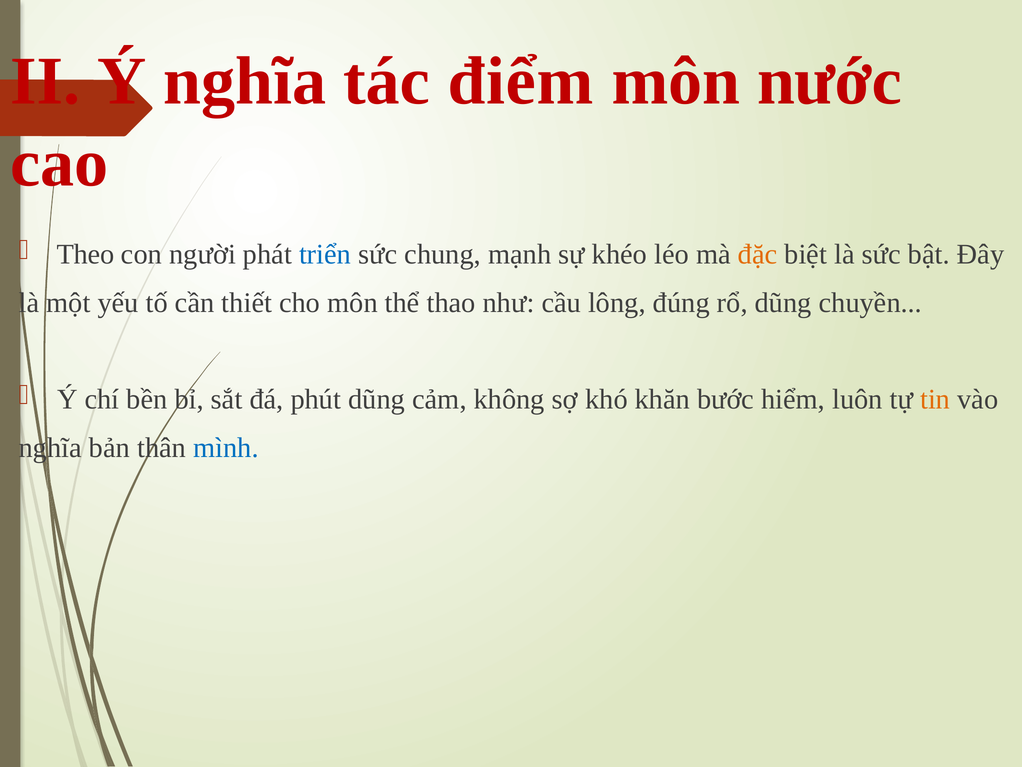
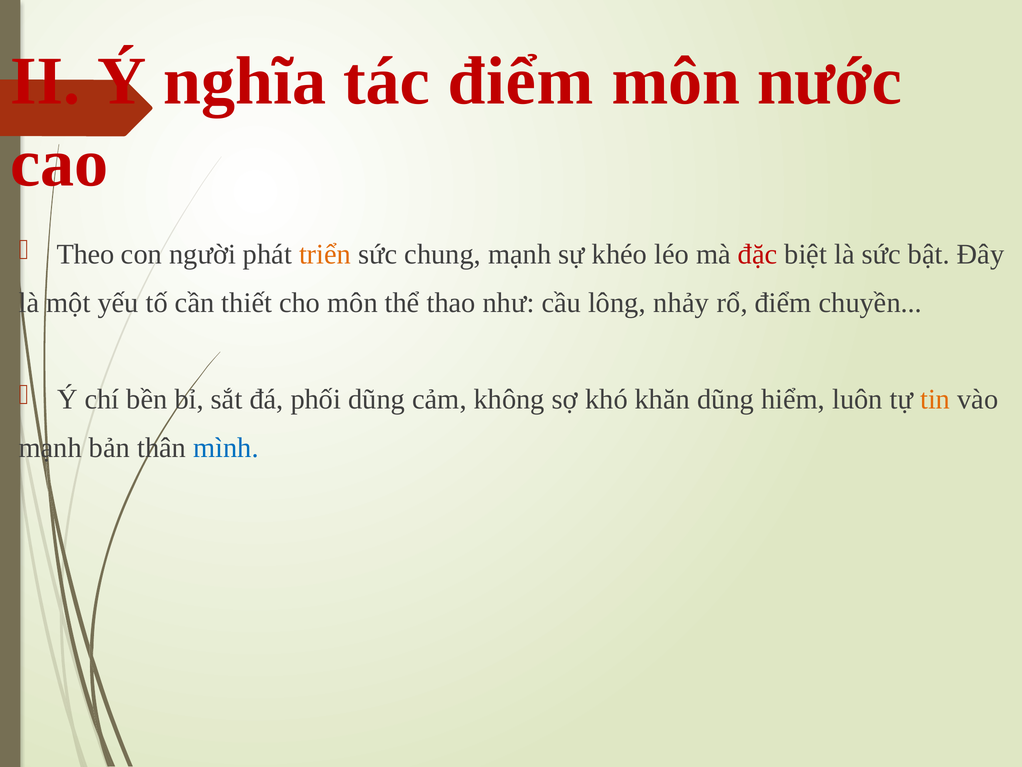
triển colour: blue -> orange (325, 254)
đặc colour: orange -> red (758, 254)
đúng: đúng -> nhảy (681, 302)
rổ dũng: dũng -> điểm (783, 302)
phút: phút -> phối (316, 399)
khăn bước: bước -> dũng (726, 399)
nghĩa: nghĩa -> mạnh (50, 447)
